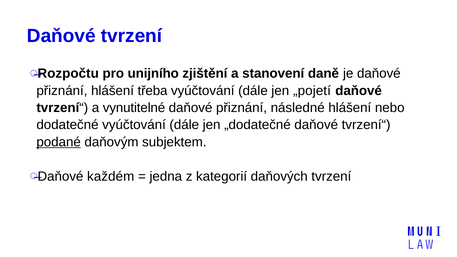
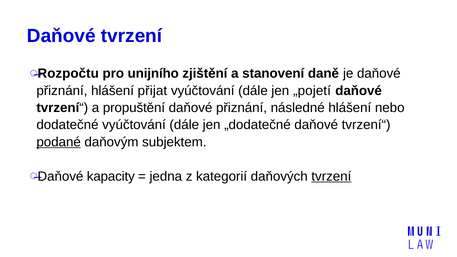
třeba: třeba -> přijat (152, 91)
vynutitelné: vynutitelné -> propuštění (134, 108)
každém: každém -> kapacity (111, 176)
tvrzení underline: none -> present (331, 176)
